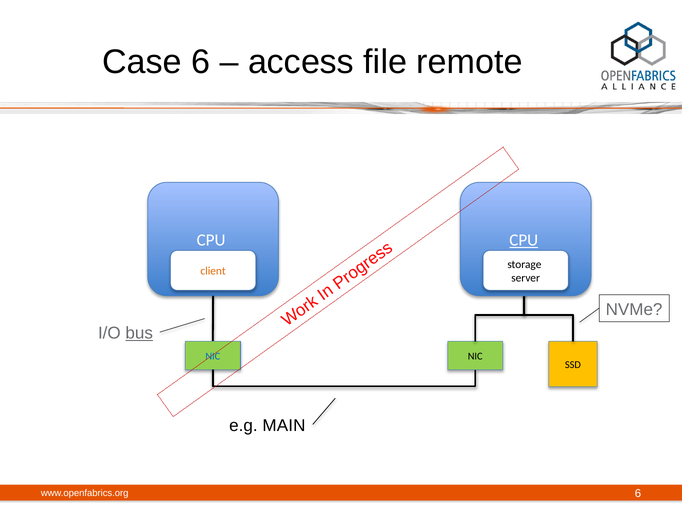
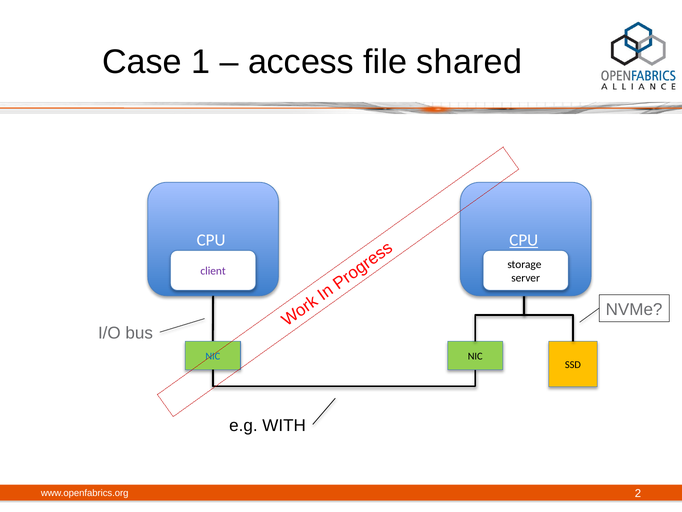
Case 6: 6 -> 1 (201, 62)
remote: remote -> shared (469, 62)
client colour: orange -> purple (213, 271)
bus underline: present -> none (139, 333)
MAIN: MAIN -> WITH (284, 425)
www.openfabrics.org 6: 6 -> 2 (638, 493)
